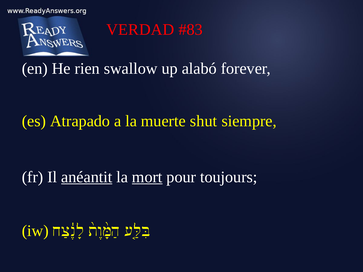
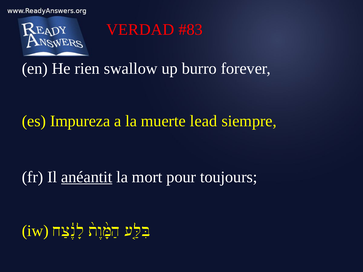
alabó: alabó -> burro (199, 69)
Atrapado: Atrapado -> Impureza (80, 121)
shut: shut -> lead (204, 121)
mort underline: present -> none (147, 177)
